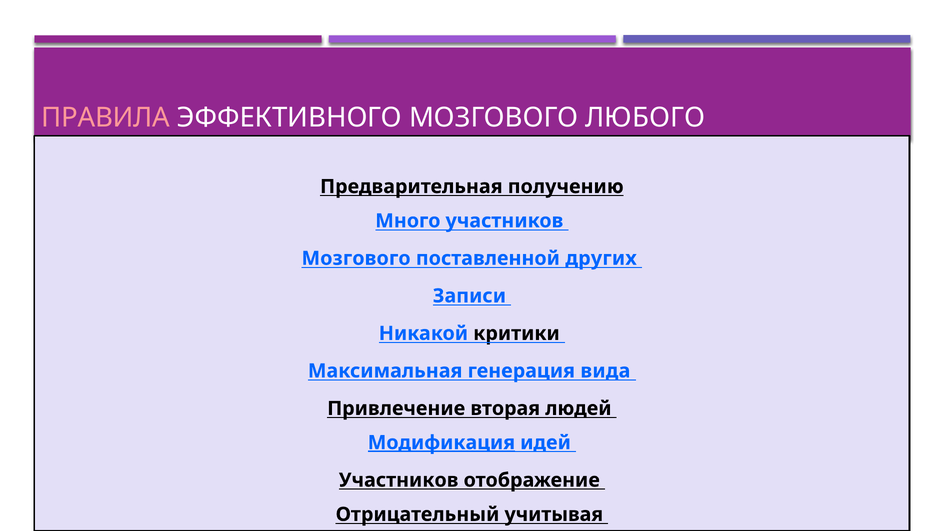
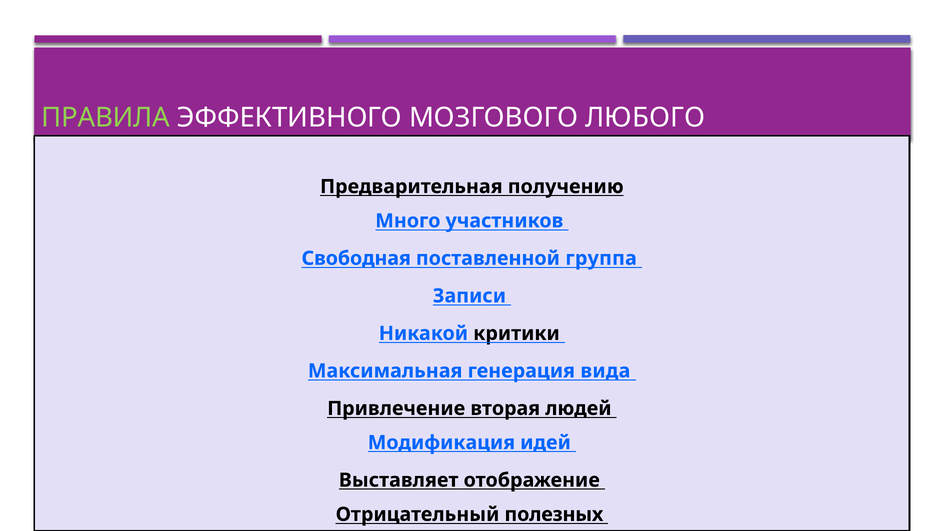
ПРАВИЛА colour: pink -> light green (106, 118)
Мозгового: Мозгового -> Свободная (356, 259)
других: других -> группа (601, 259)
Модификация underline: present -> none (441, 443)
Участников: Участников -> Выставляет (399, 481)
учитывая: учитывая -> полезных (554, 515)
